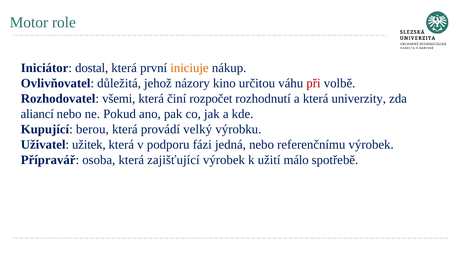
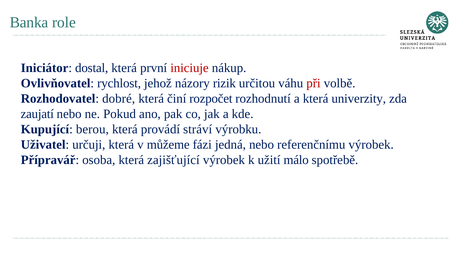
Motor: Motor -> Banka (29, 22)
iniciuje colour: orange -> red (189, 68)
důležitá: důležitá -> rychlost (119, 83)
kino: kino -> rizik (224, 83)
všemi: všemi -> dobré (119, 98)
aliancí: aliancí -> zaujatí (37, 114)
velký: velký -> stráví (198, 129)
užitek: užitek -> určuji (89, 144)
podporu: podporu -> můžeme (168, 144)
